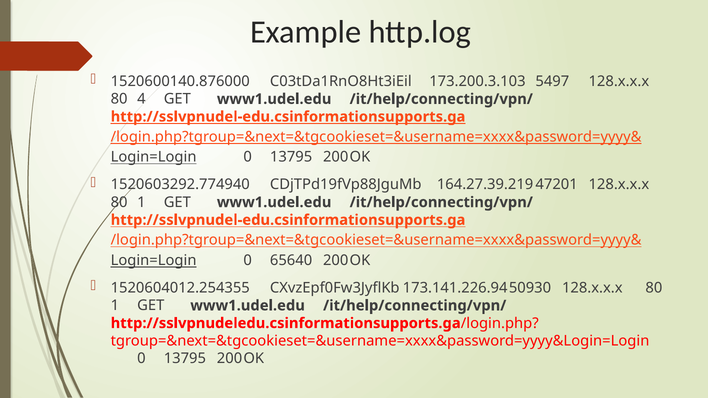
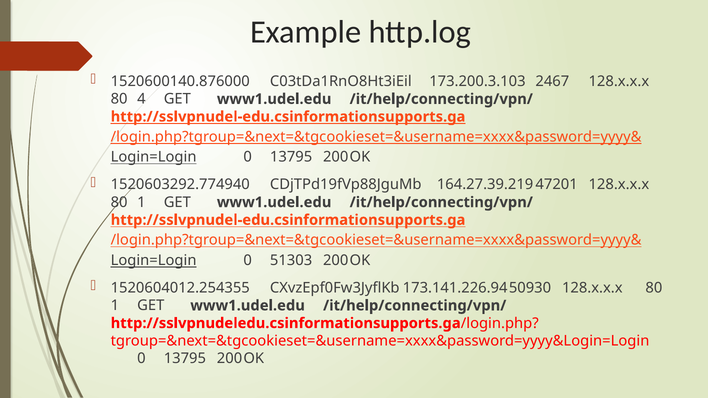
5497: 5497 -> 2467 (552, 81)
65640: 65640 -> 51303 (291, 260)
